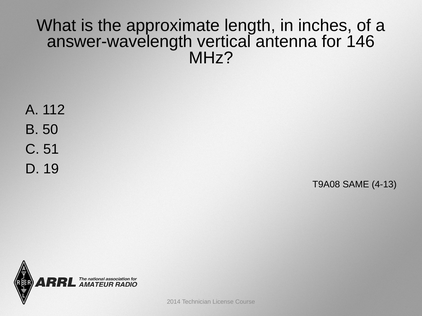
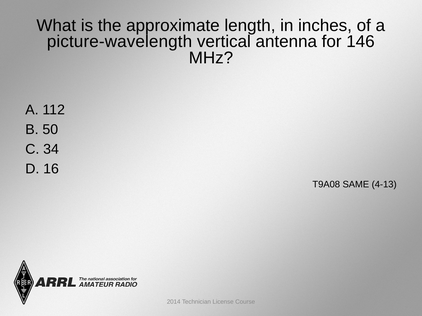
answer-wavelength: answer-wavelength -> picture-wavelength (119, 42)
51: 51 -> 34 (51, 149)
19: 19 -> 16 (51, 169)
